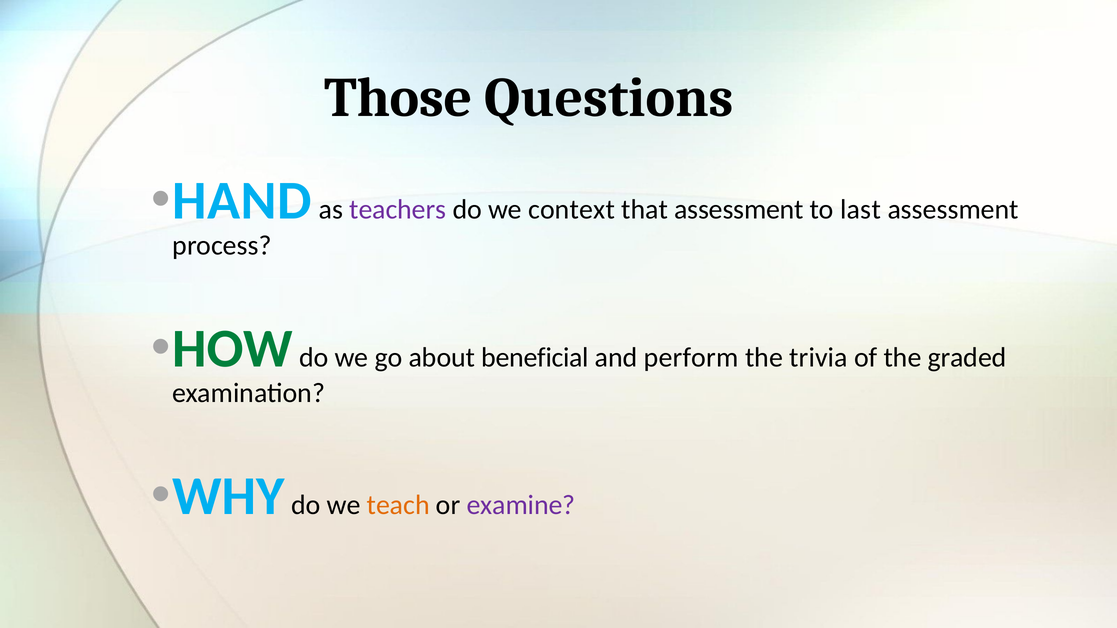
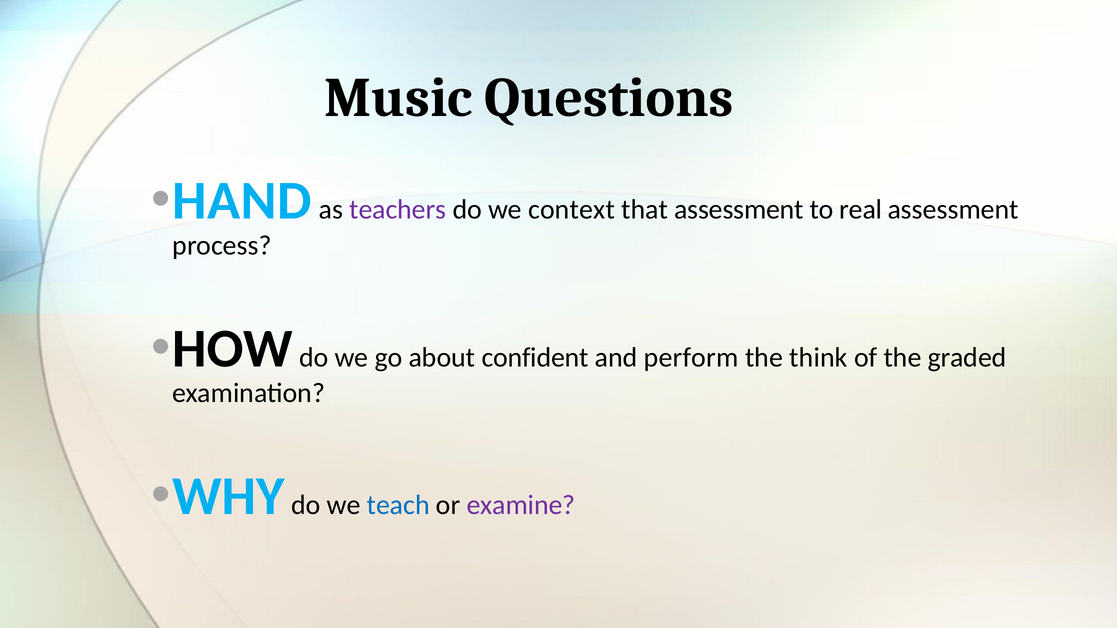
Those: Those -> Music (398, 98)
last: last -> real (861, 209)
HOW colour: green -> black (233, 349)
beneficial: beneficial -> confident (535, 357)
trivia: trivia -> think (818, 357)
teach colour: orange -> blue (398, 505)
